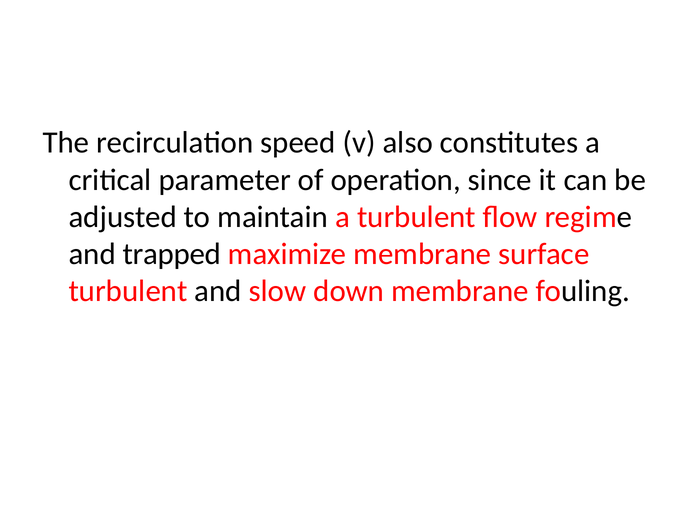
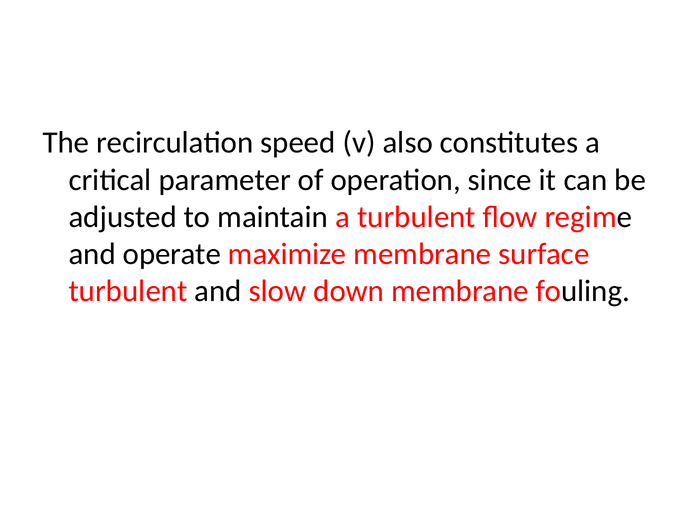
trapped: trapped -> operate (172, 254)
